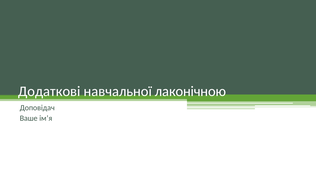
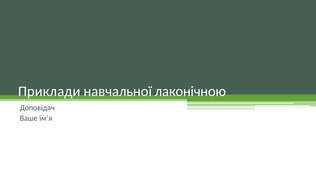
Додаткові: Додаткові -> Приклади (49, 91)
